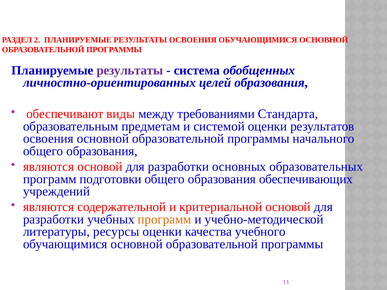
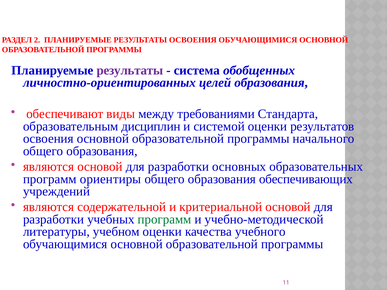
предметам: предметам -> дисциплин (151, 126)
подготовки: подготовки -> ориентиры (110, 179)
программ colour: orange -> green (165, 220)
ресурсы: ресурсы -> учебном (116, 232)
